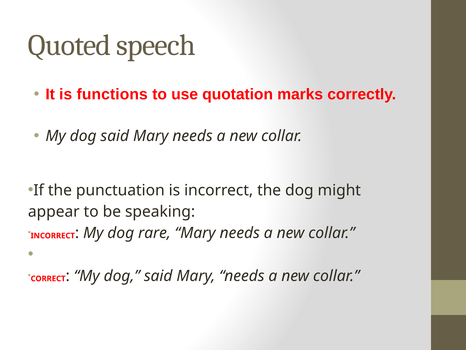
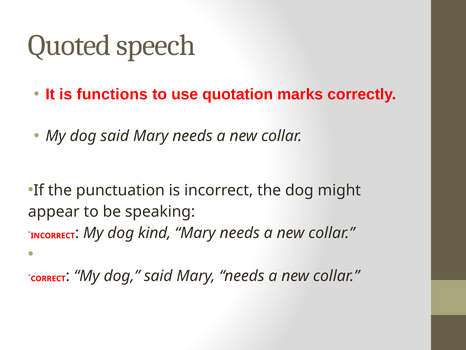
rare: rare -> kind (154, 233)
